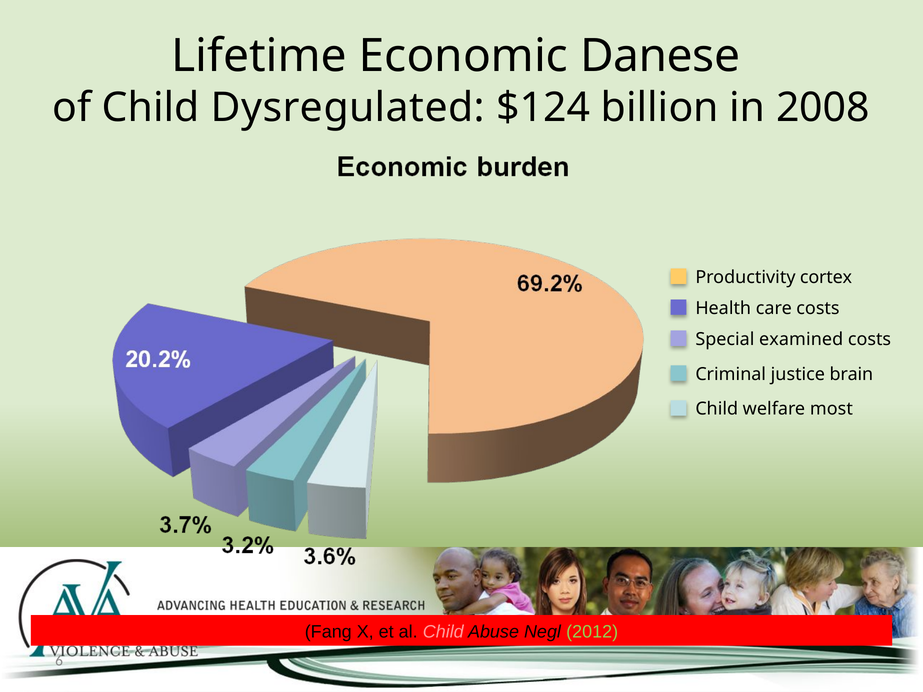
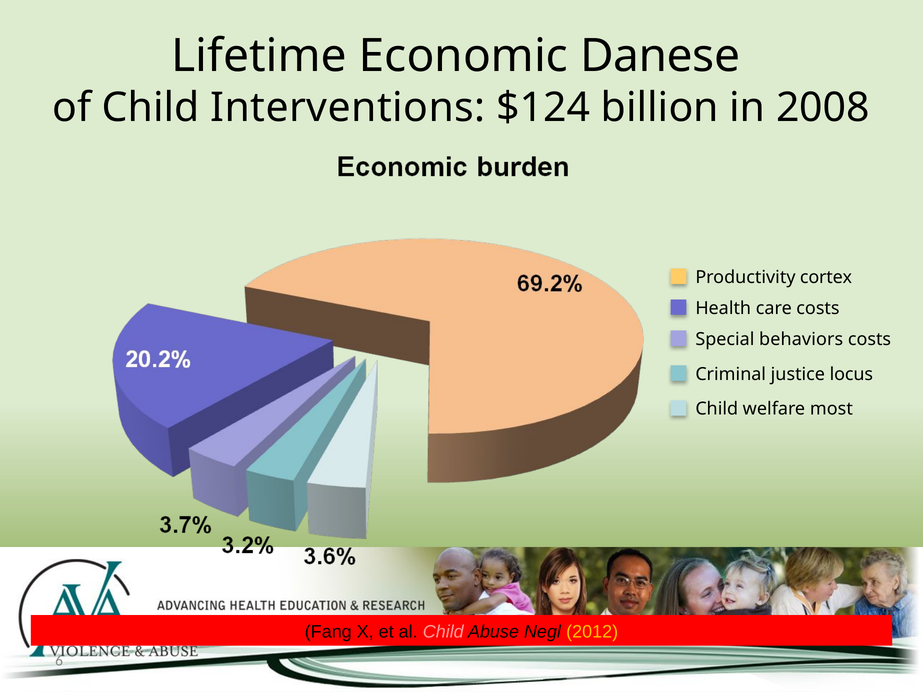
Dysregulated: Dysregulated -> Interventions (348, 108)
examined: examined -> behaviors (801, 339)
brain: brain -> locus (851, 374)
2012 colour: light green -> yellow (592, 632)
